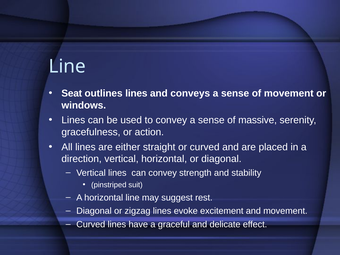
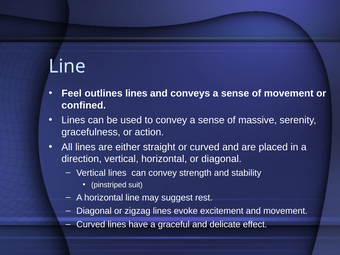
Seat: Seat -> Feel (72, 93)
windows: windows -> confined (84, 105)
